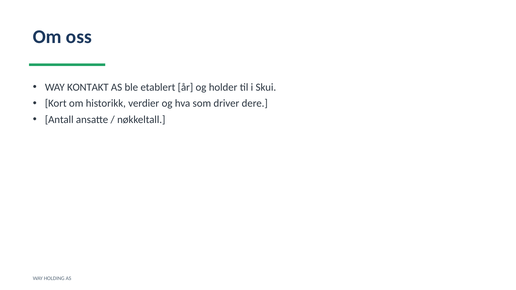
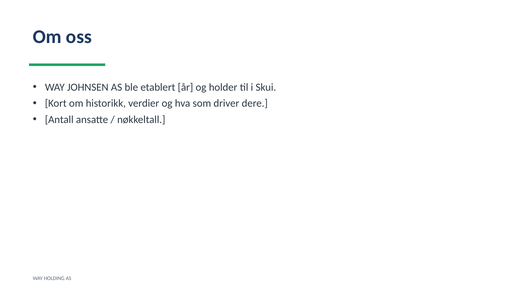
KONTAKT: KONTAKT -> JOHNSEN (88, 87)
